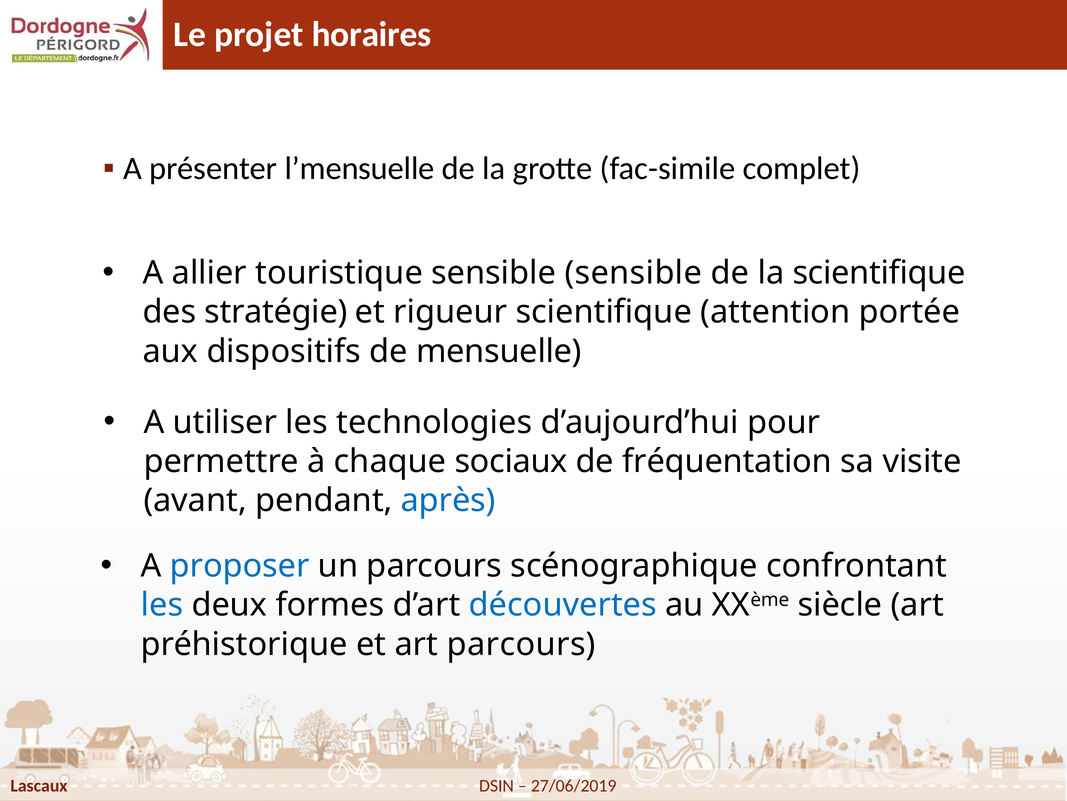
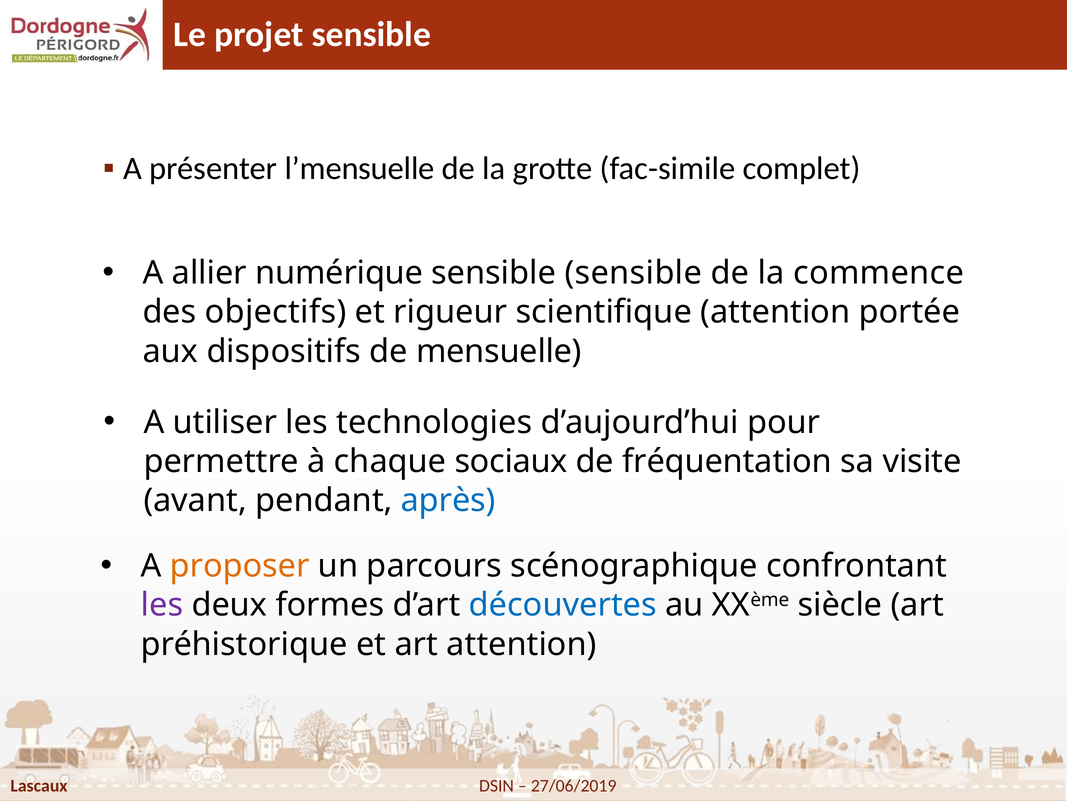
projet horaires: horaires -> sensible (371, 35)
touristique: touristique -> numérique (339, 273)
la scientifique: scientifique -> commence (879, 273)
stratégie: stratégie -> objectifs (276, 312)
proposer colour: blue -> orange (240, 566)
les colour: blue -> purple (162, 605)
art parcours: parcours -> attention (522, 644)
